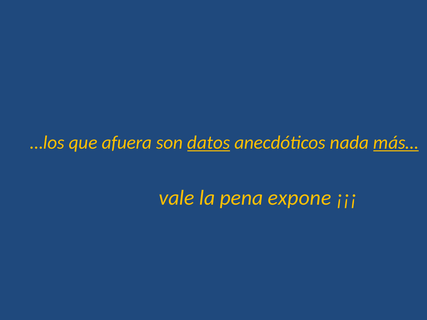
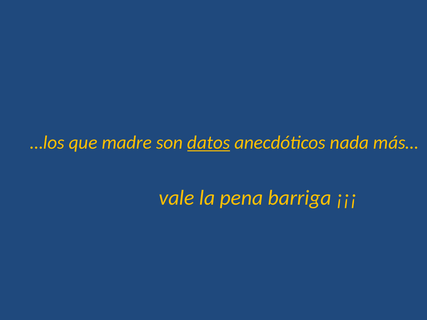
afuera: afuera -> madre (127, 143)
más… underline: present -> none (396, 143)
expone: expone -> barriga (300, 198)
